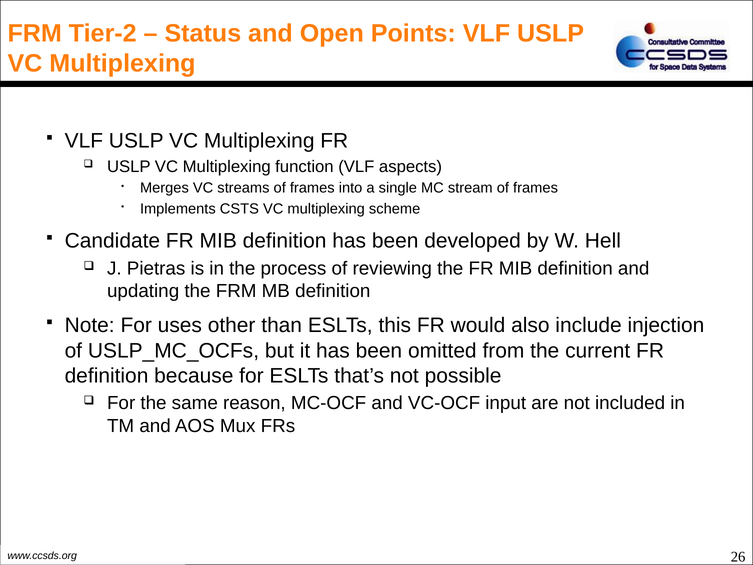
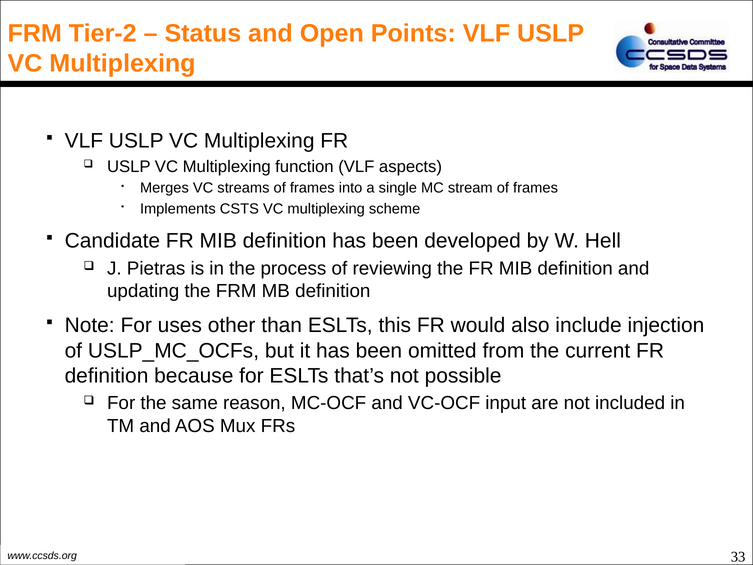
26: 26 -> 33 (738, 557)
